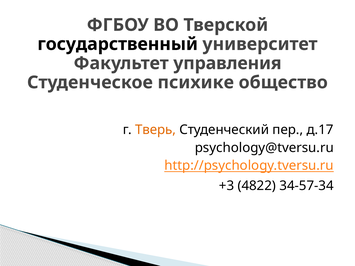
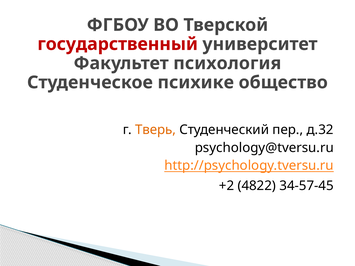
государственный colour: black -> red (118, 44)
управления: управления -> психология (227, 63)
д.17: д.17 -> д.32 (320, 130)
+3: +3 -> +2 (227, 186)
34-57-34: 34-57-34 -> 34-57-45 (307, 186)
